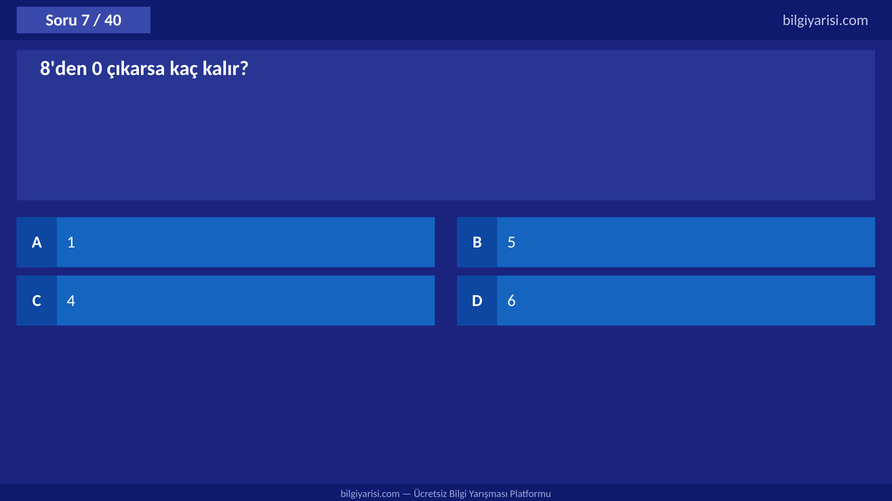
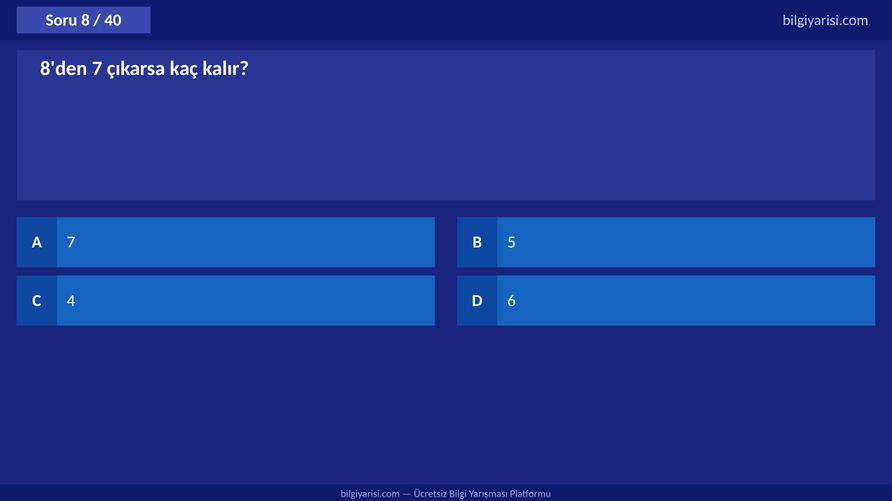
7: 7 -> 8 (85, 20)
8'den 0: 0 -> 7 (97, 69)
A 1: 1 -> 7 (71, 243)
